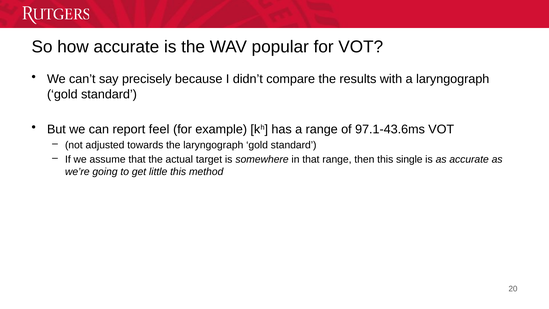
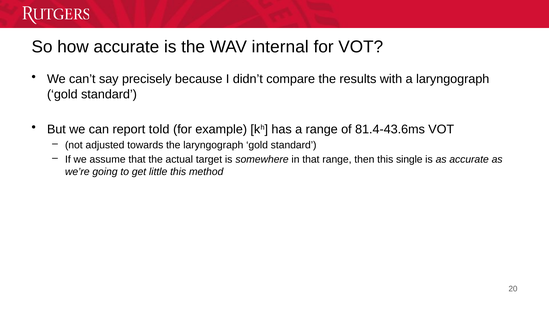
popular: popular -> internal (280, 47)
feel: feel -> told (159, 129)
97.1-43.6ms: 97.1-43.6ms -> 81.4-43.6ms (390, 129)
